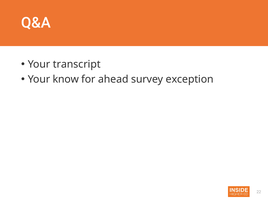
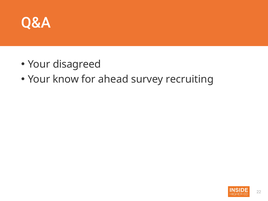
transcript: transcript -> disagreed (77, 64)
exception: exception -> recruiting (190, 79)
